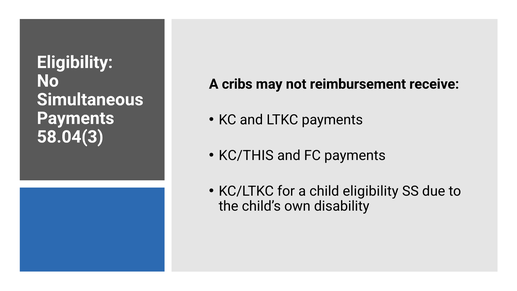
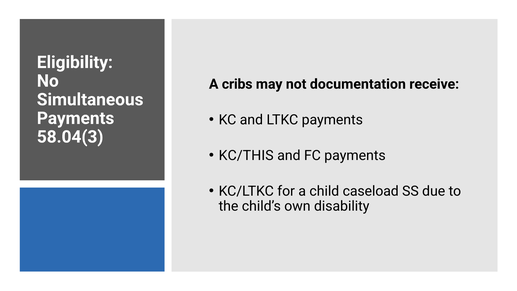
reimbursement: reimbursement -> documentation (358, 84)
child eligibility: eligibility -> caseload (371, 191)
